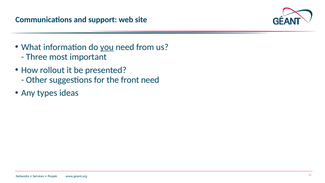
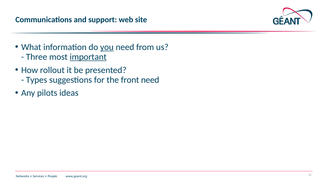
important underline: none -> present (88, 57)
Other: Other -> Types (37, 80)
types: types -> pilots (47, 93)
